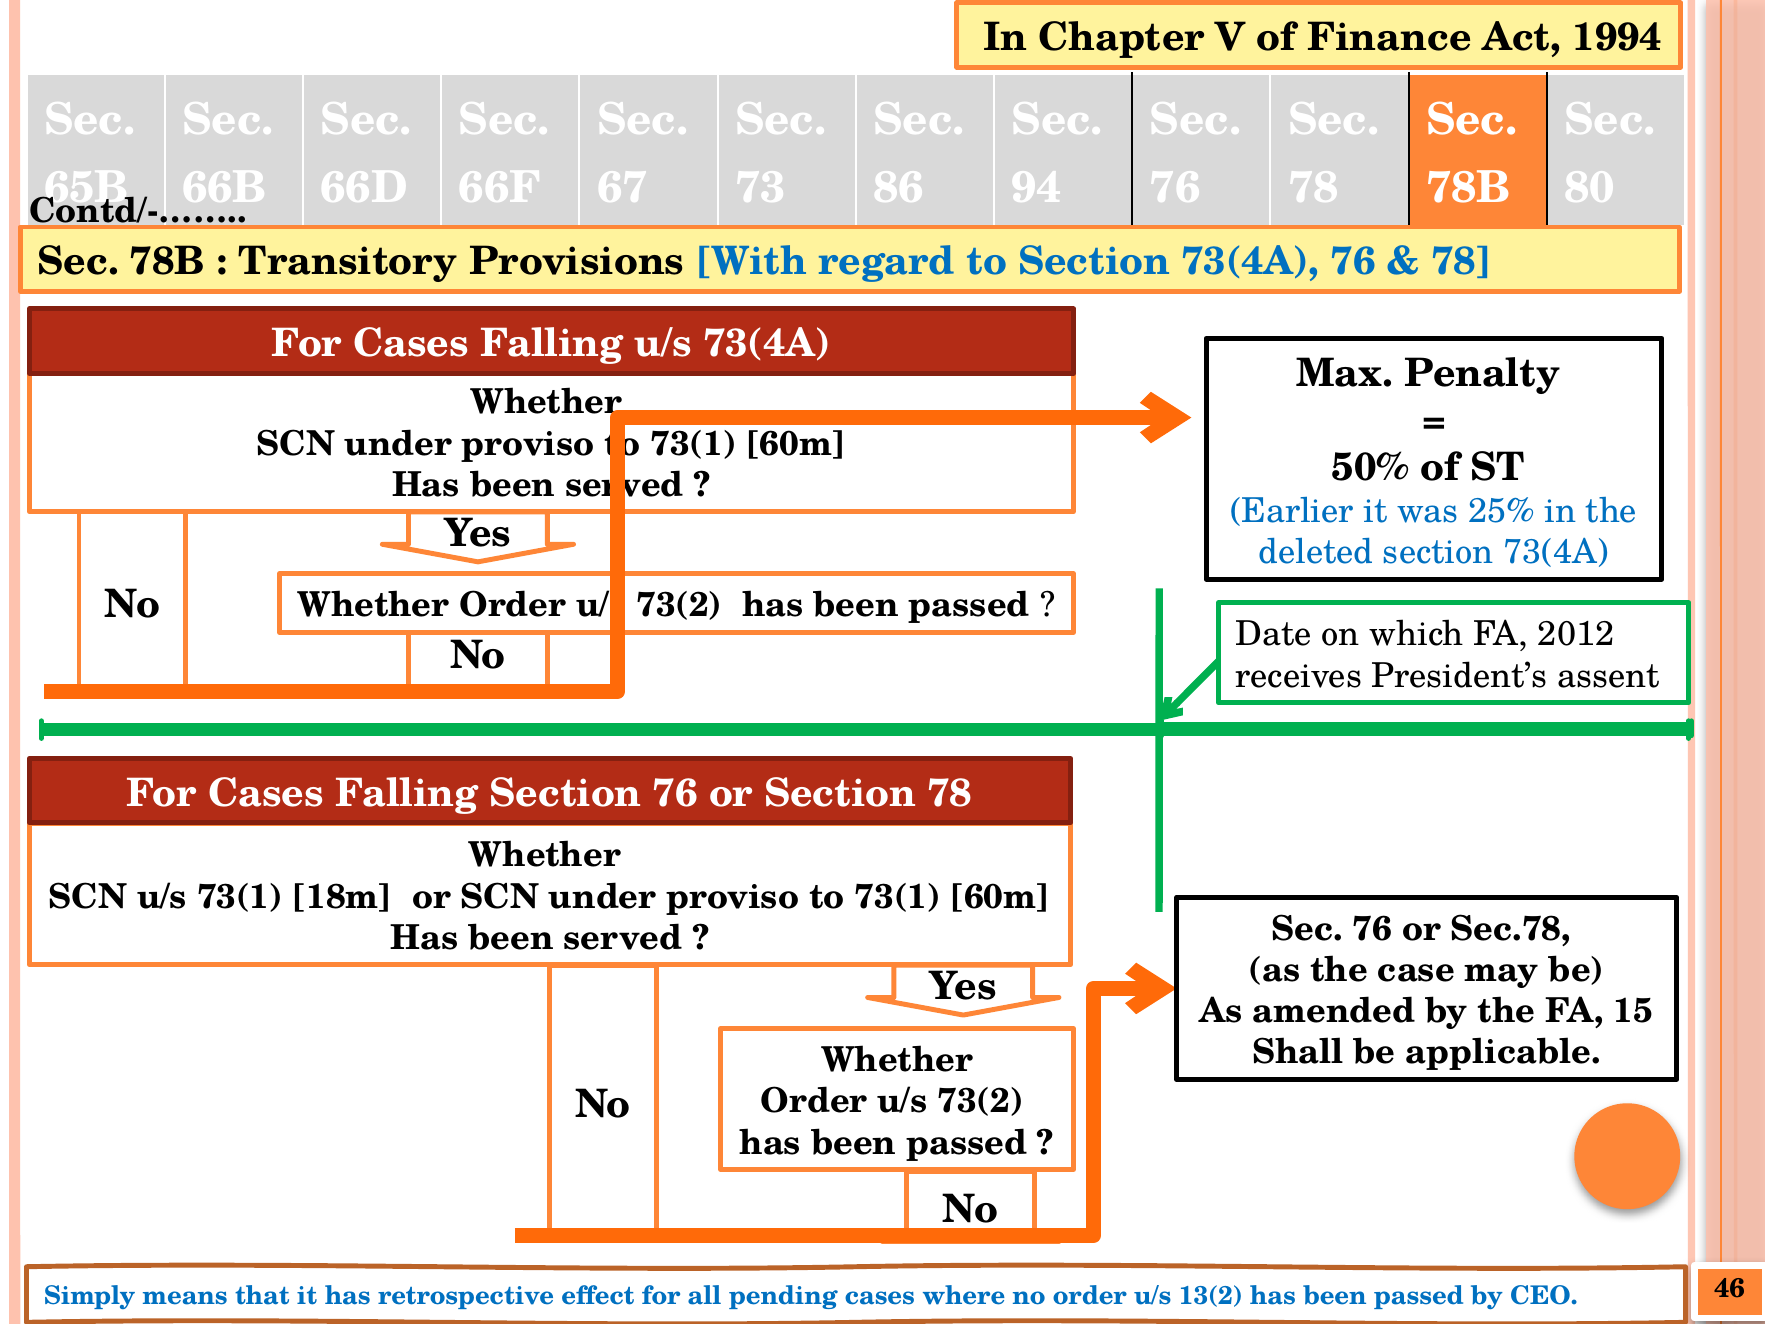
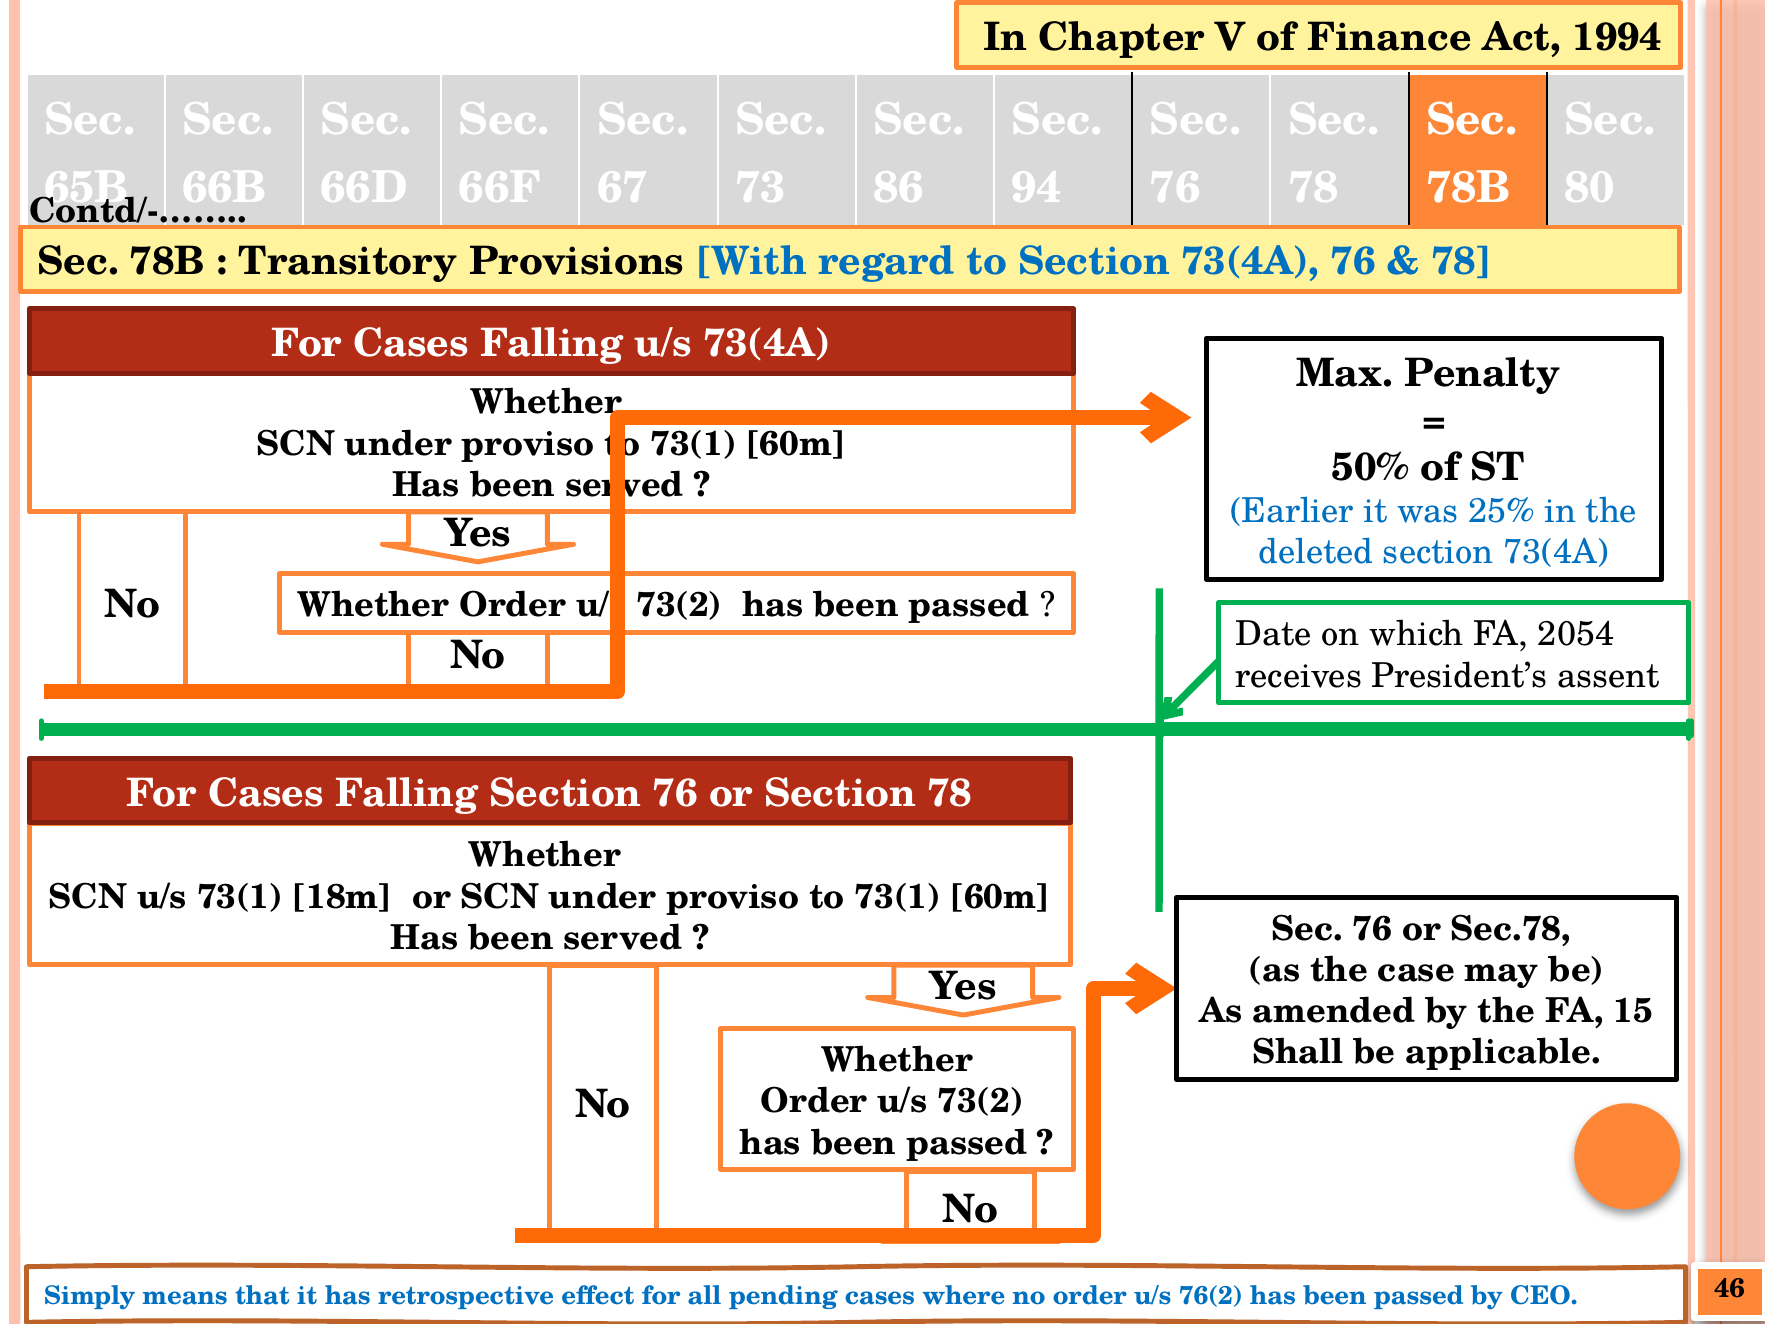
2012: 2012 -> 2054 (1576, 634)
13(2: 13(2 -> 76(2 (1211, 1296)
